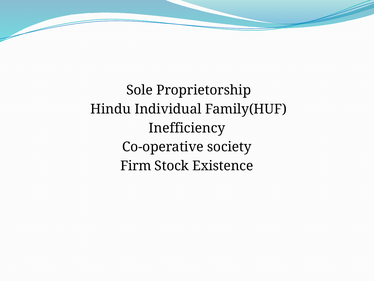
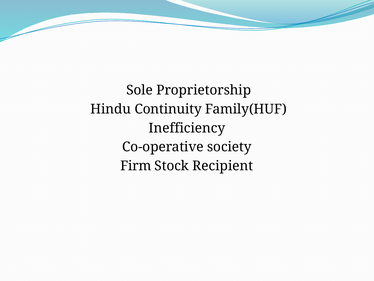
Individual: Individual -> Continuity (168, 109)
Existence: Existence -> Recipient (223, 166)
